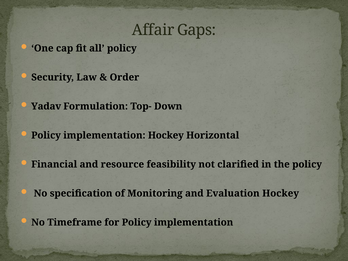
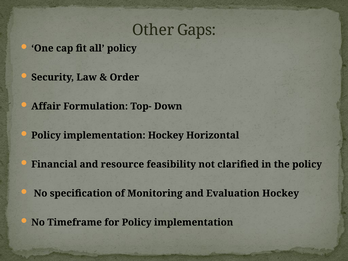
Affair: Affair -> Other (153, 30)
Yadav: Yadav -> Affair (46, 106)
